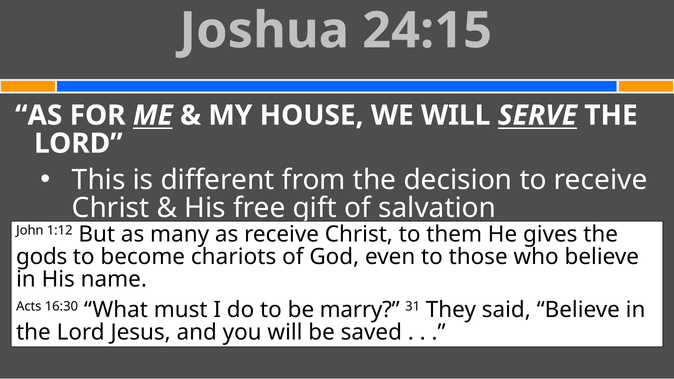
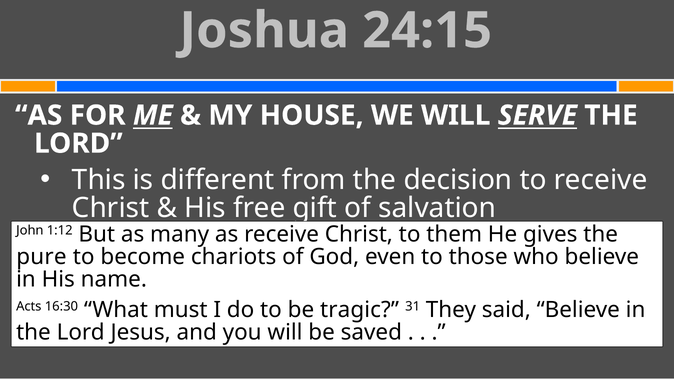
gods: gods -> pure (41, 257)
marry: marry -> tragic (360, 310)
